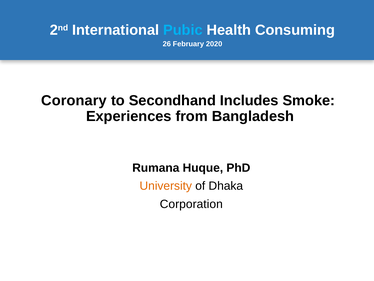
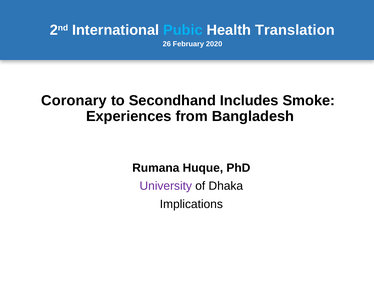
Consuming: Consuming -> Translation (295, 30)
University colour: orange -> purple (166, 186)
Corporation: Corporation -> Implications (191, 204)
